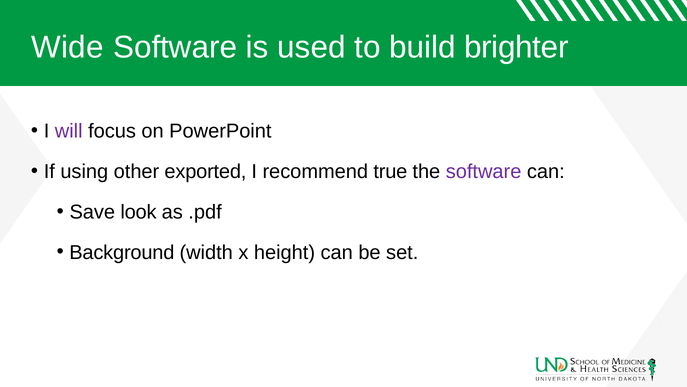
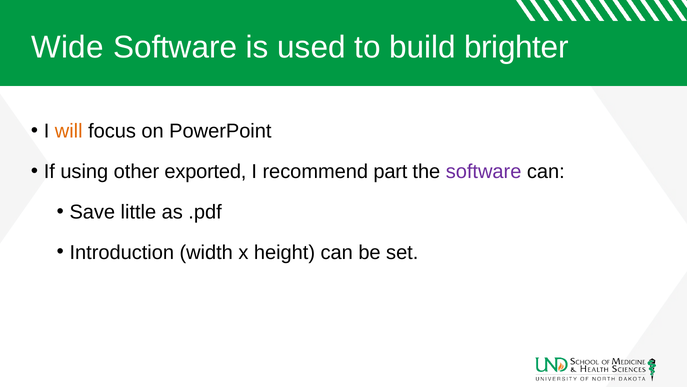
will colour: purple -> orange (69, 131)
true: true -> part (390, 171)
look: look -> little (138, 212)
Background: Background -> Introduction (122, 252)
